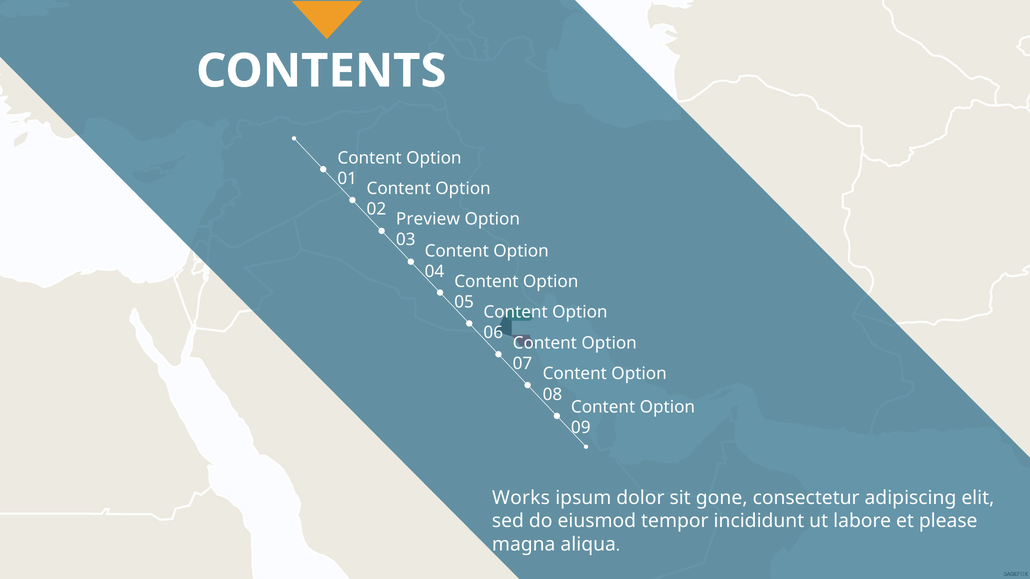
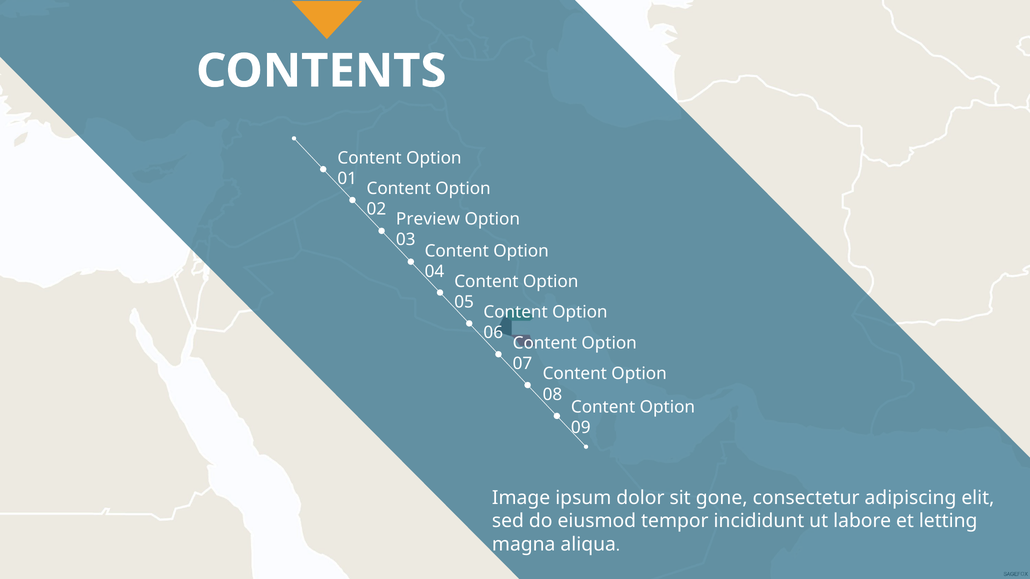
Works: Works -> Image (521, 498)
please: please -> letting (948, 521)
